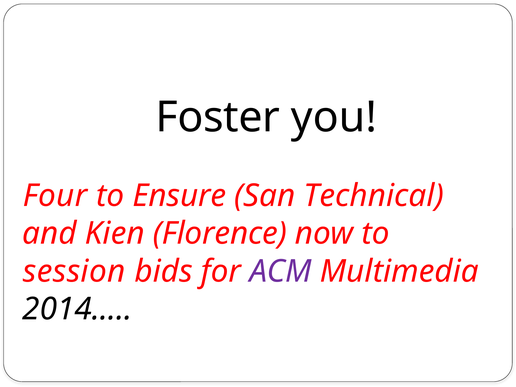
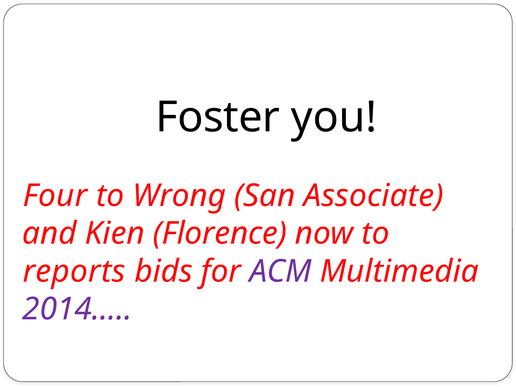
Ensure: Ensure -> Wrong (179, 196)
Technical: Technical -> Associate (374, 196)
session: session -> reports (74, 271)
2014… colour: black -> purple (77, 309)
